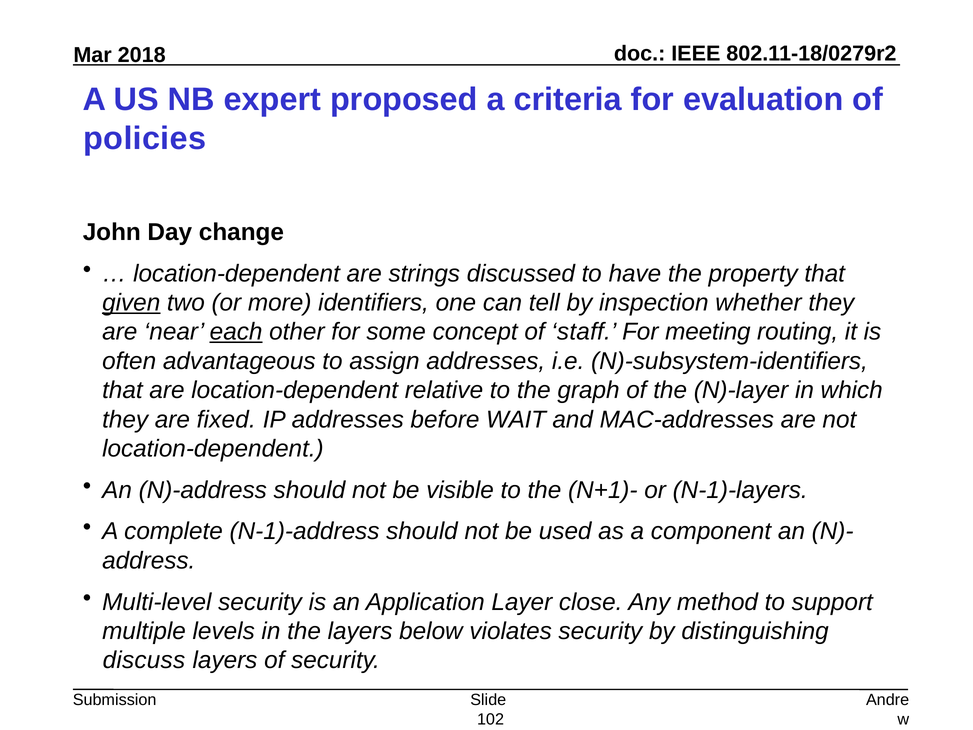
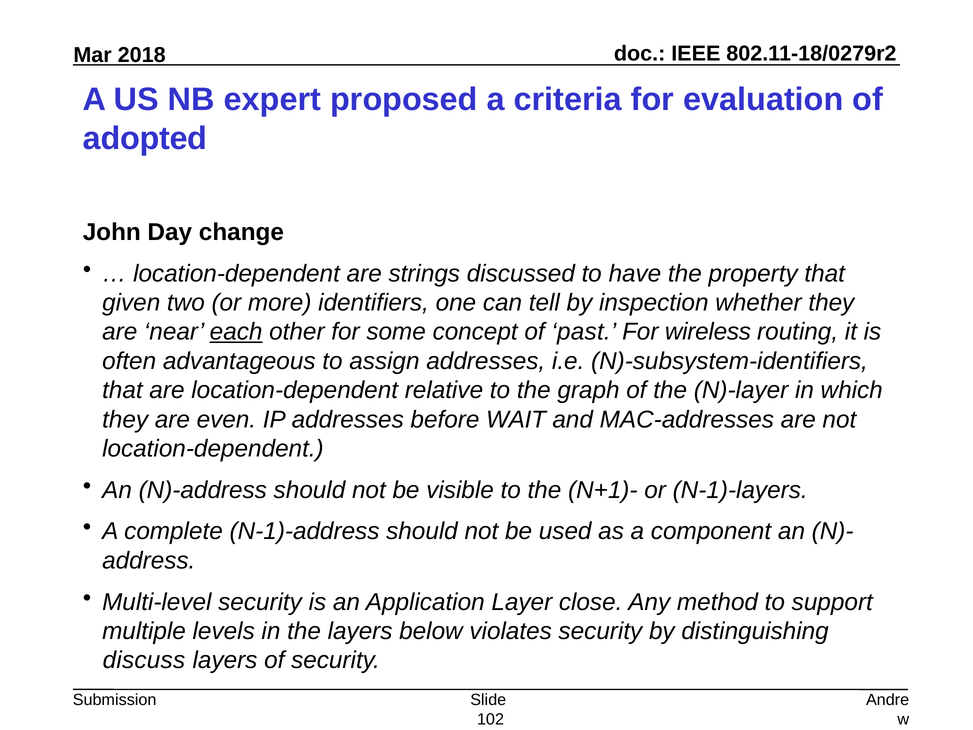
policies: policies -> adopted (145, 139)
given underline: present -> none (131, 303)
staff: staff -> past (584, 332)
meeting: meeting -> wireless (708, 332)
fixed: fixed -> even (226, 419)
